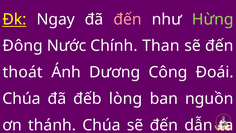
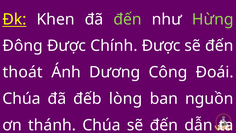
Ngay: Ngay -> Khen (56, 19)
đến colour: pink -> light green (128, 19)
Đông Nước: Nước -> Được (67, 46)
Chính Than: Than -> Được (161, 46)
